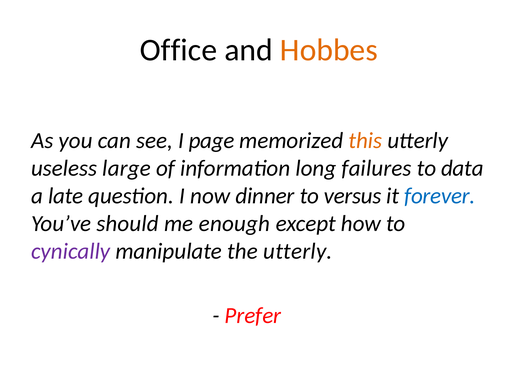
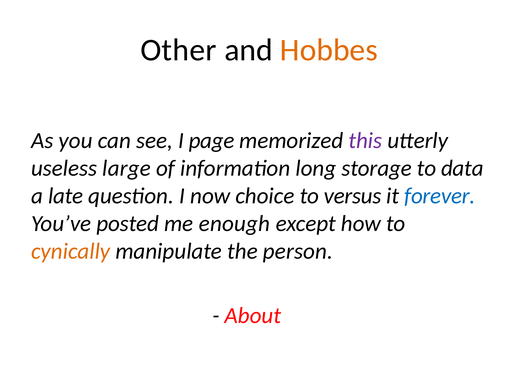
Office: Office -> Other (178, 50)
this colour: orange -> purple (365, 141)
failures: failures -> storage (377, 169)
dinner: dinner -> choice (265, 196)
should: should -> posted (128, 224)
cynically colour: purple -> orange (71, 251)
the utterly: utterly -> person (298, 251)
Prefer: Prefer -> About (253, 316)
